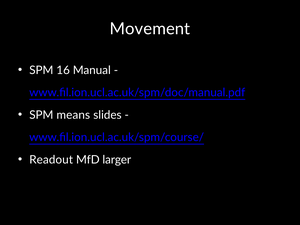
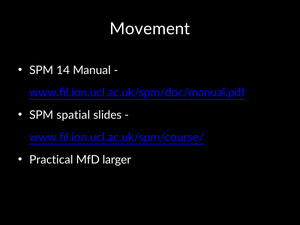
16: 16 -> 14 (63, 70)
means: means -> spatial (73, 115)
Readout: Readout -> Practical (51, 160)
